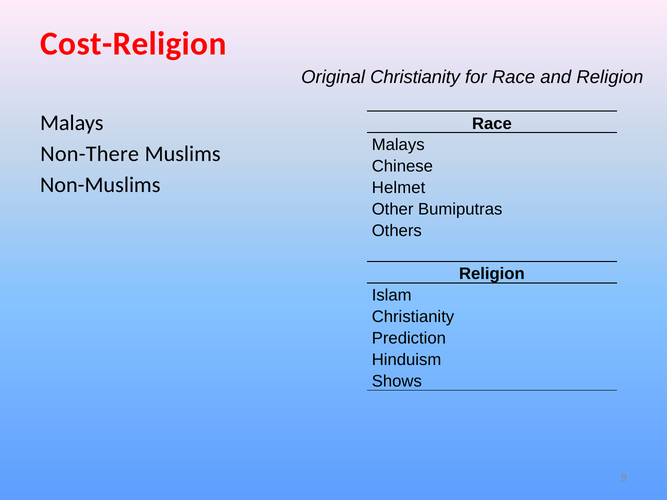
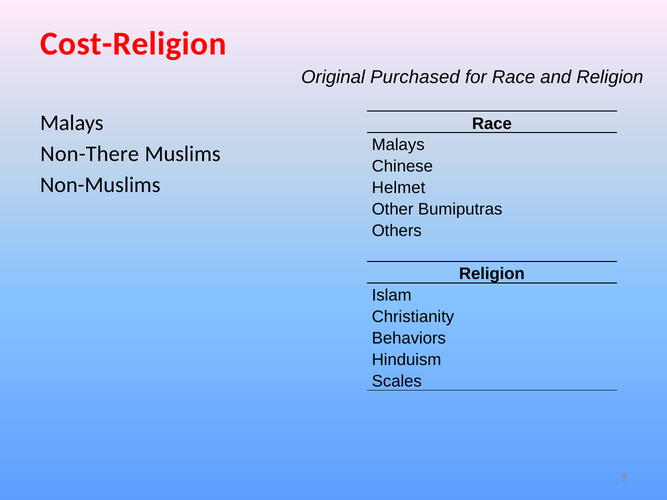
Original Christianity: Christianity -> Purchased (415, 77)
Prediction: Prediction -> Behaviors (409, 338)
Shows: Shows -> Scales (397, 381)
